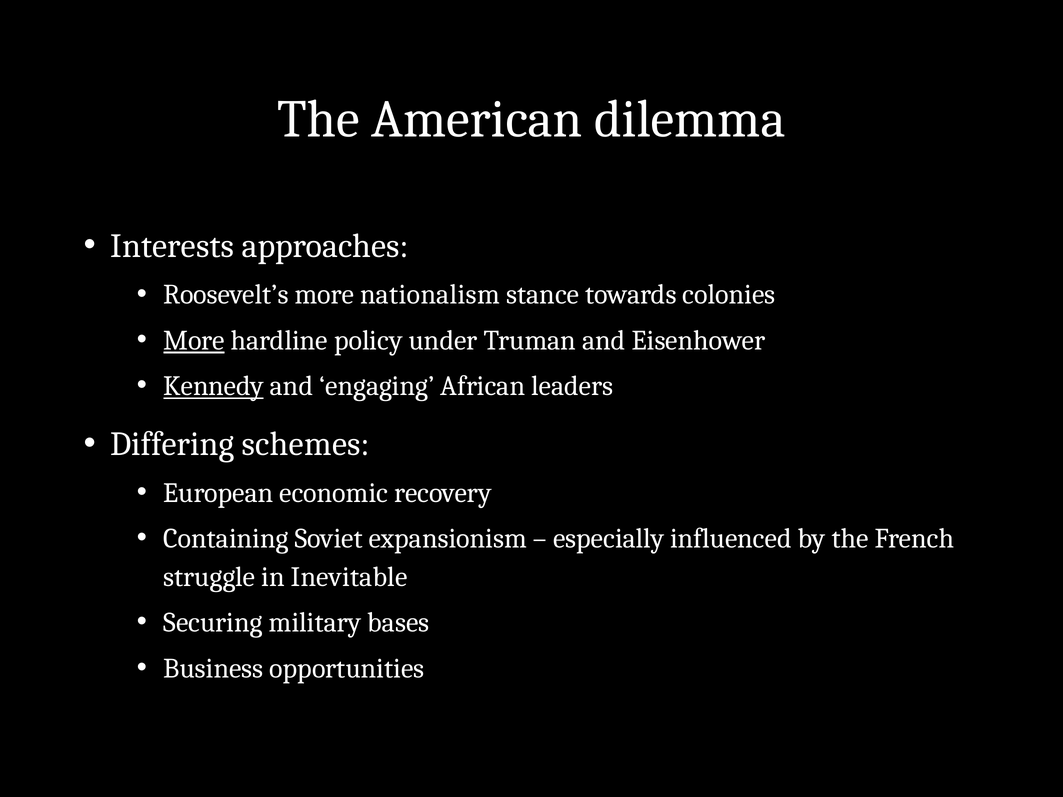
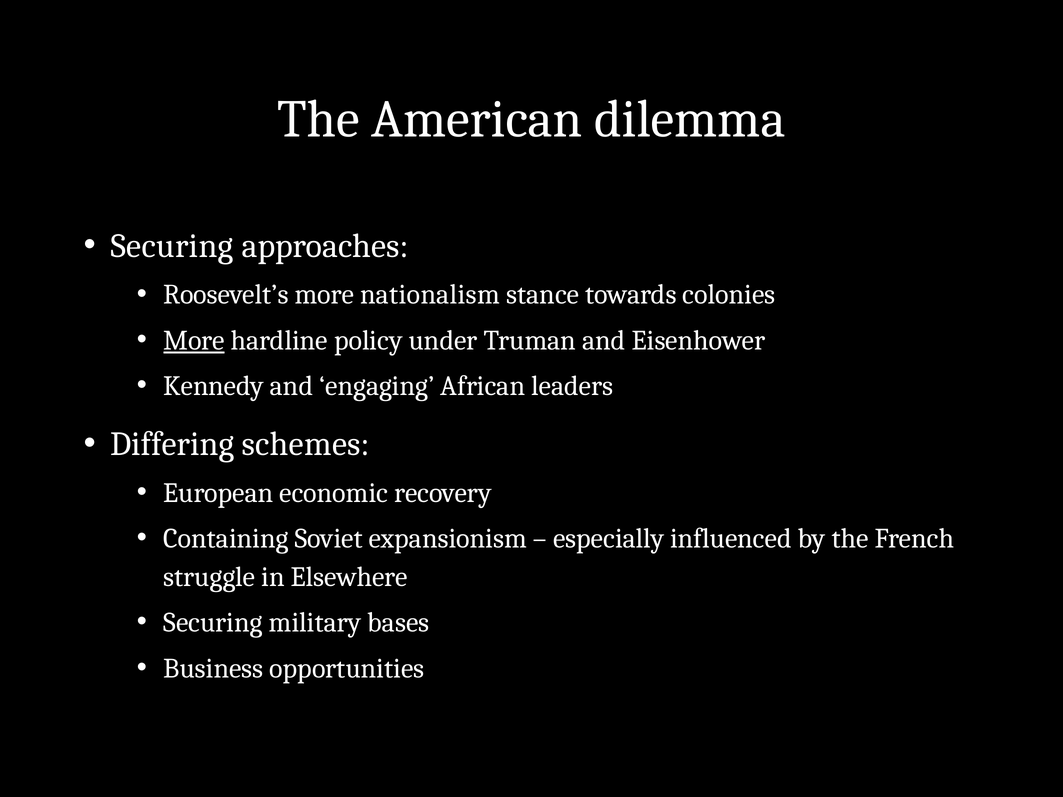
Interests: Interests -> Securing (172, 246)
Kennedy underline: present -> none (214, 386)
Inevitable: Inevitable -> Elsewhere (349, 577)
